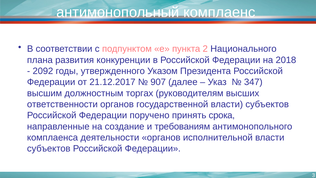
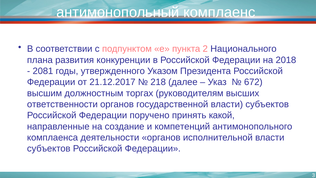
2092: 2092 -> 2081 (43, 71)
907: 907 -> 218 (158, 82)
347: 347 -> 672 (253, 82)
срока: срока -> какой (222, 115)
требованиям: требованиям -> компетенций (182, 126)
